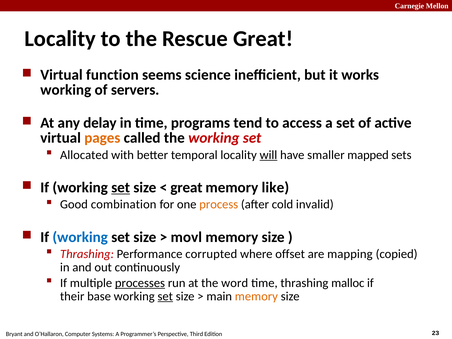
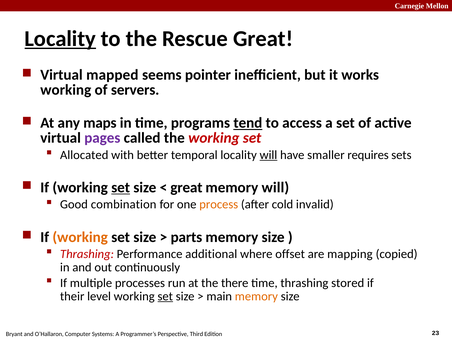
Locality underline: none -> present (60, 39)
function: function -> mapped (112, 75)
science: science -> pointer (208, 75)
delay: delay -> maps (100, 123)
tend underline: none -> present (248, 123)
pages colour: orange -> purple (102, 138)
mapped: mapped -> requires (368, 155)
memory like: like -> will (275, 188)
working colour: blue -> orange (80, 237)
movl: movl -> parts (186, 237)
corrupted: corrupted -> additional (211, 254)
processes underline: present -> none (140, 283)
word: word -> there (235, 283)
malloc: malloc -> stored (348, 283)
base: base -> level (99, 296)
